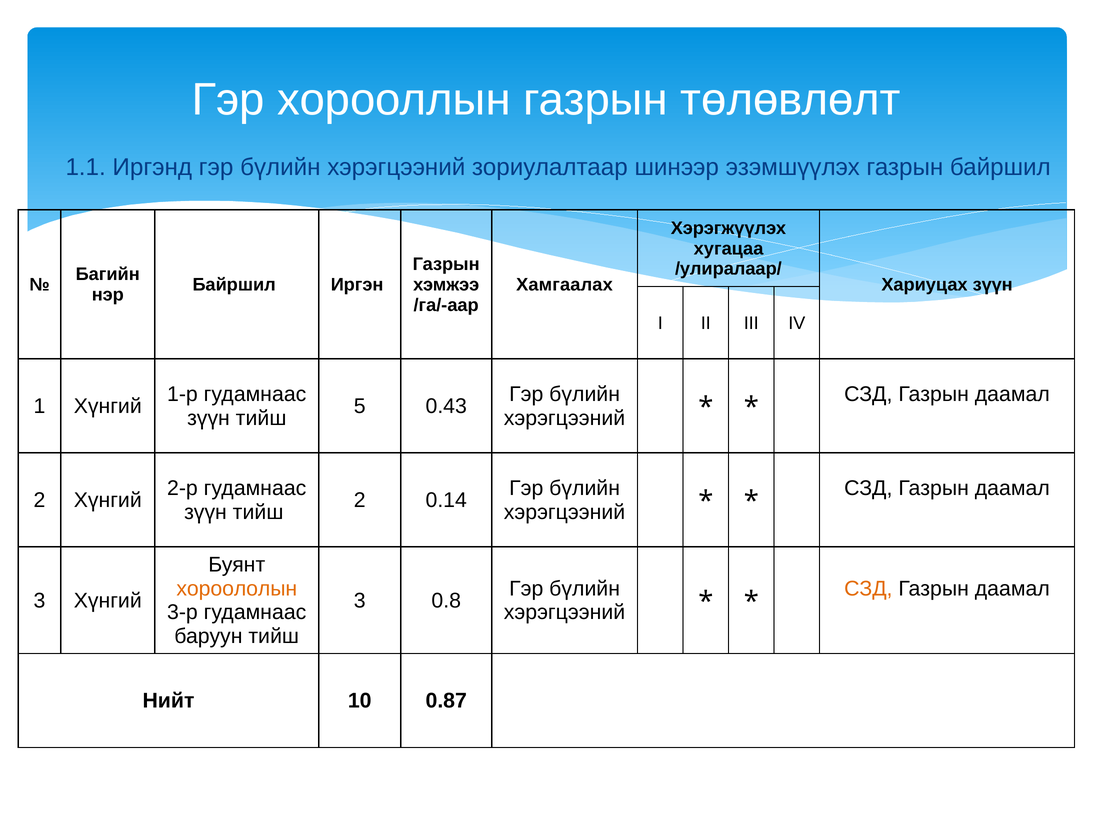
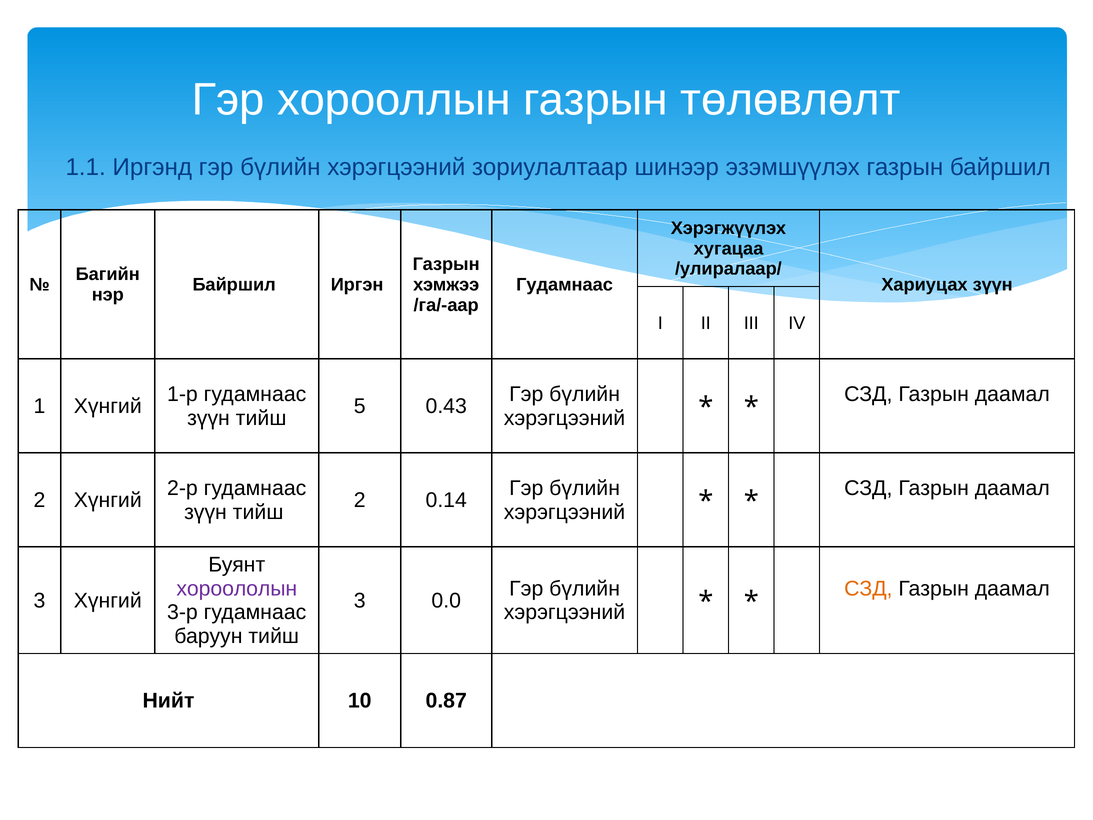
Хамгаалах: Хамгаалах -> Гудамнаас (565, 285)
хороололын colour: orange -> purple (237, 588)
0.8: 0.8 -> 0.0 (446, 600)
